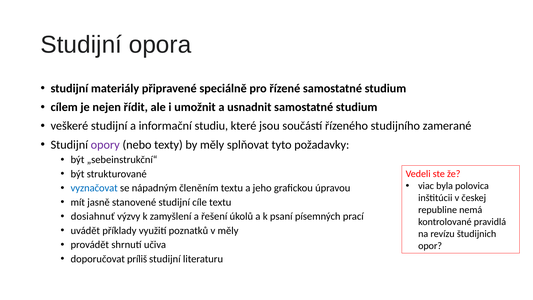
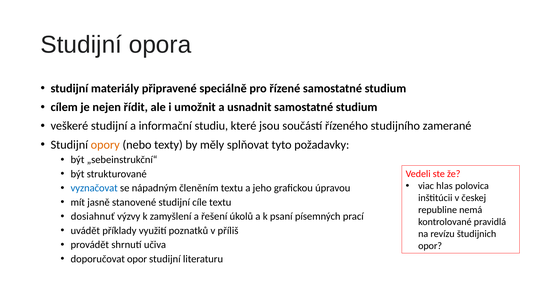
opory colour: purple -> orange (105, 145)
byla: byla -> hlas (444, 186)
v měly: měly -> příliš (228, 230)
doporučovat príliš: príliš -> opor (137, 259)
